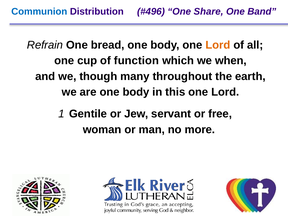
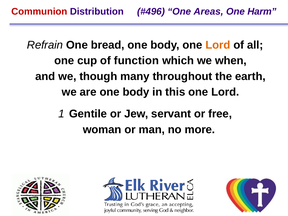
Communion colour: blue -> red (39, 11)
Share: Share -> Areas (209, 11)
Band: Band -> Harm (262, 11)
